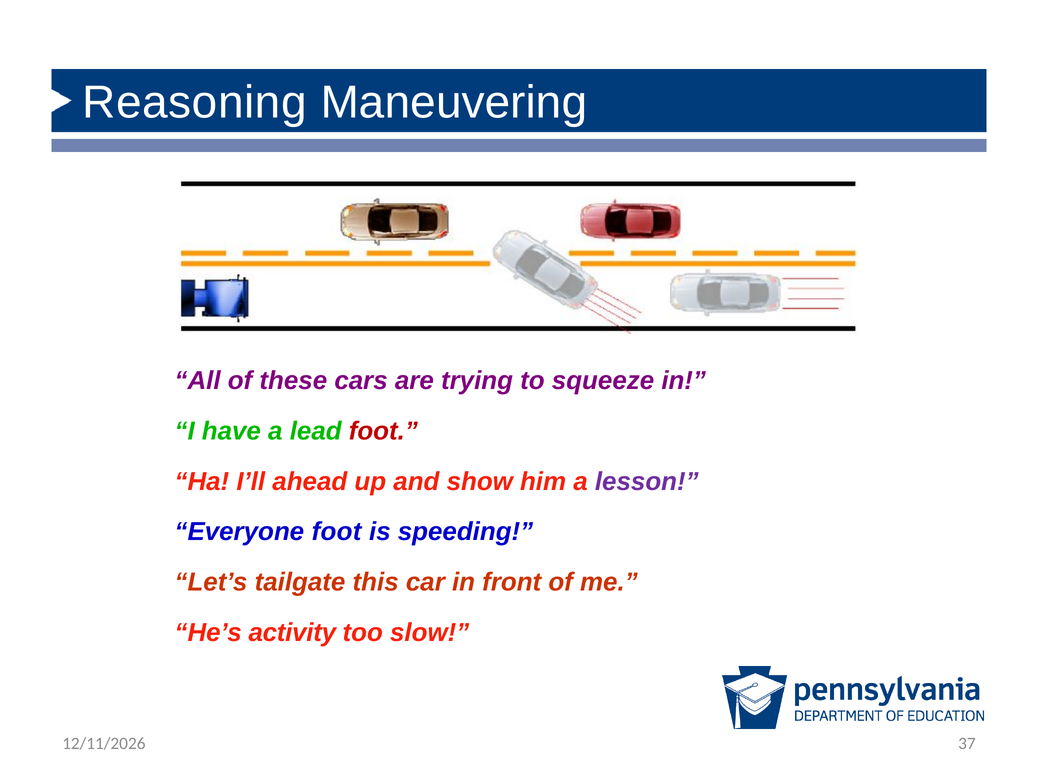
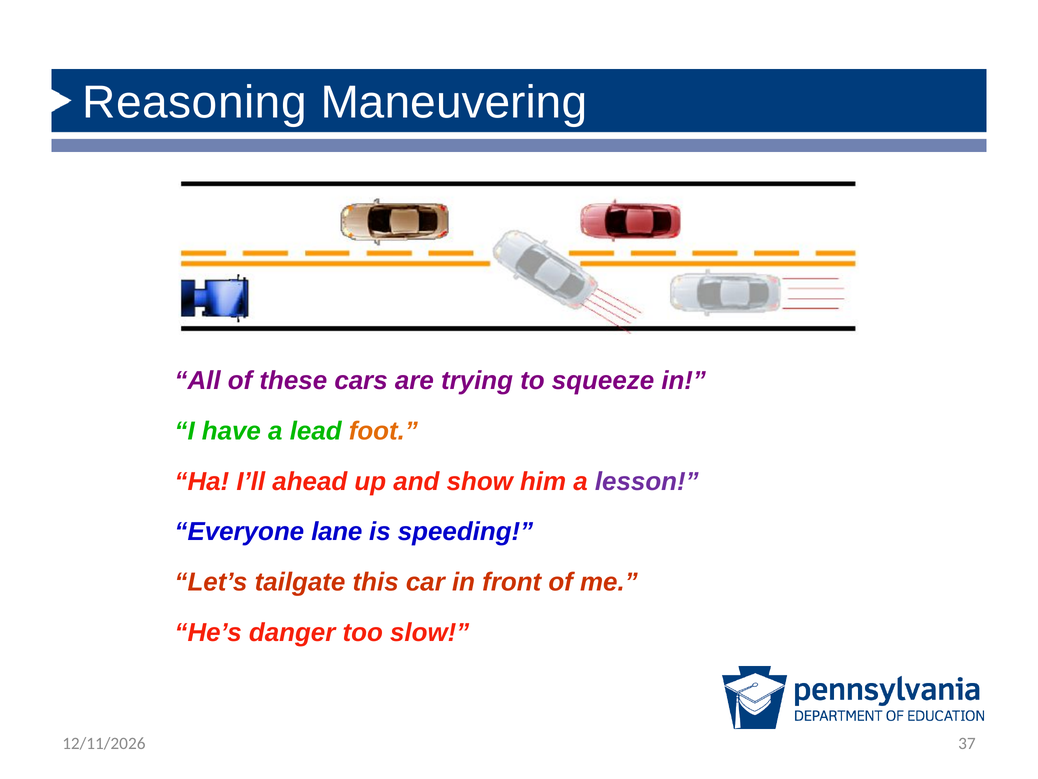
foot colour: red -> orange (383, 431)
Everyone foot: foot -> lane (337, 531)
activity: activity -> danger (292, 632)
